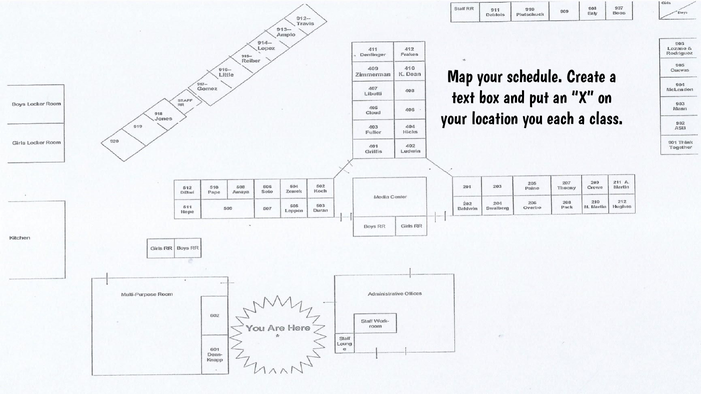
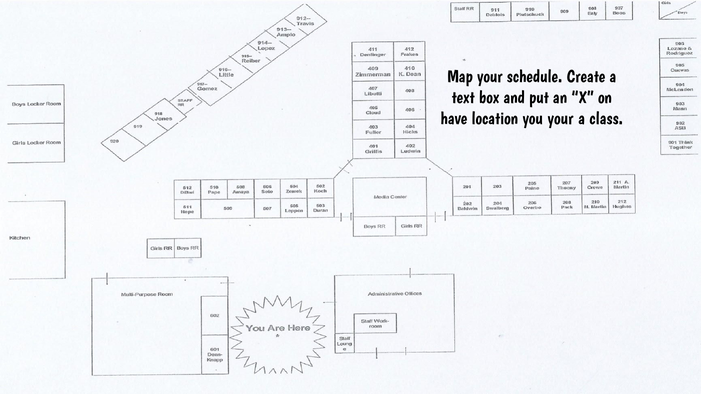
your: your -> have (454, 119)
you each: each -> your (560, 119)
